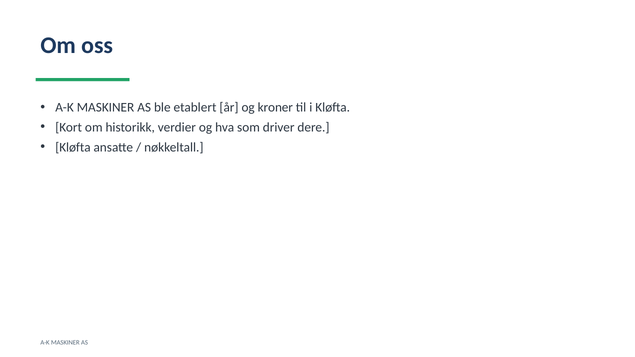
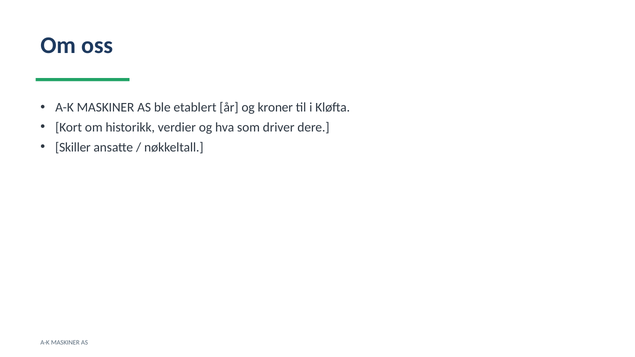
Kløfta: Kløfta -> Skiller (73, 147)
